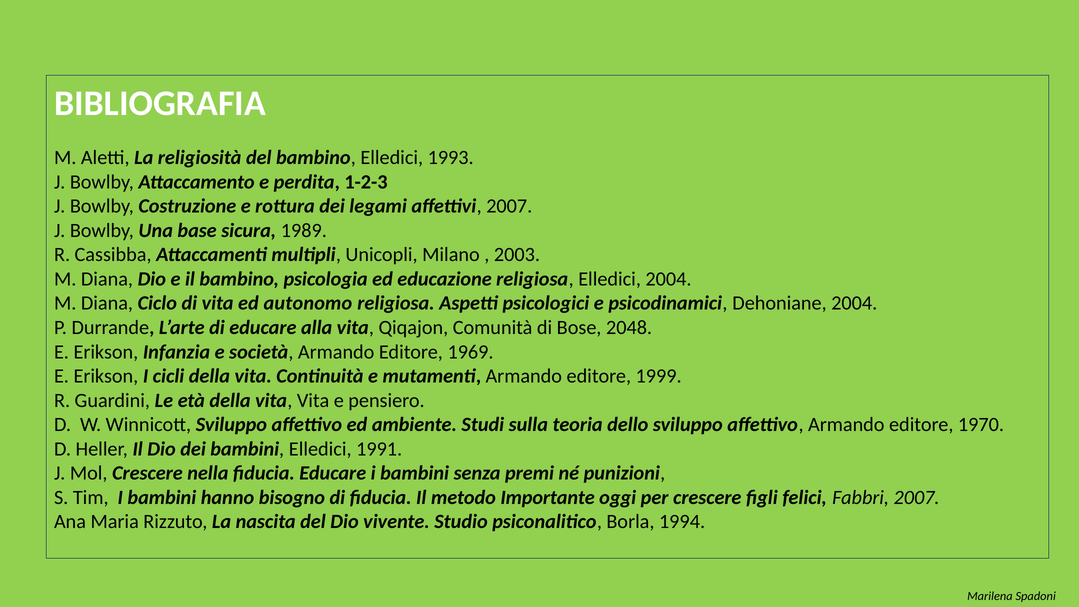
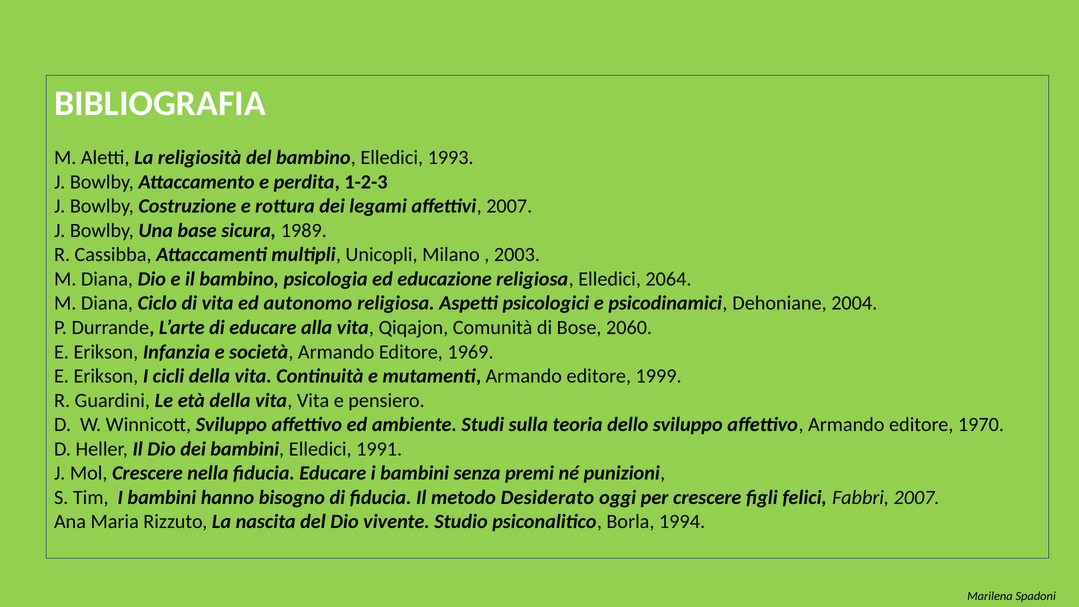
Elledici 2004: 2004 -> 2064 (668, 279)
2048: 2048 -> 2060 (629, 328)
Importante: Importante -> Desiderato (547, 497)
